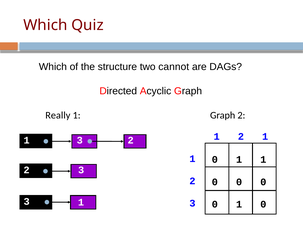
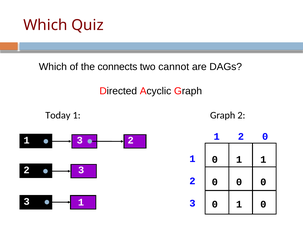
structure: structure -> connects (117, 67)
Really: Really -> Today (58, 116)
2 1: 1 -> 0 (265, 137)
